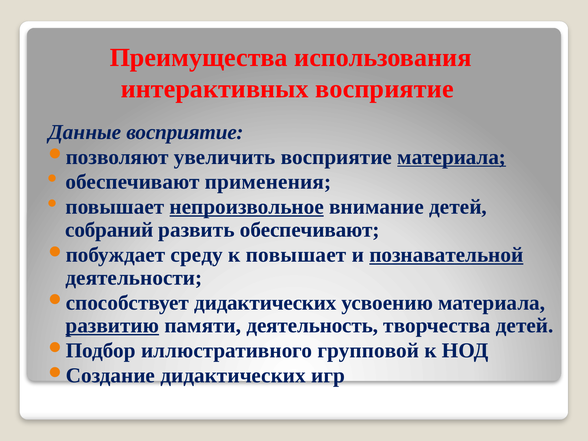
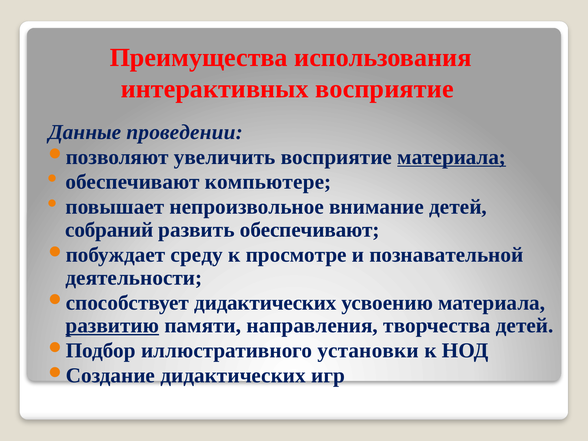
Данные восприятие: восприятие -> проведении (185, 132)
применения: применения -> компьютере (268, 182)
непроизвольное underline: present -> none (247, 207)
к повышает: повышает -> просмотре (296, 255)
познавательной underline: present -> none (446, 255)
деятельность: деятельность -> направления (312, 326)
групповой: групповой -> установки (368, 351)
